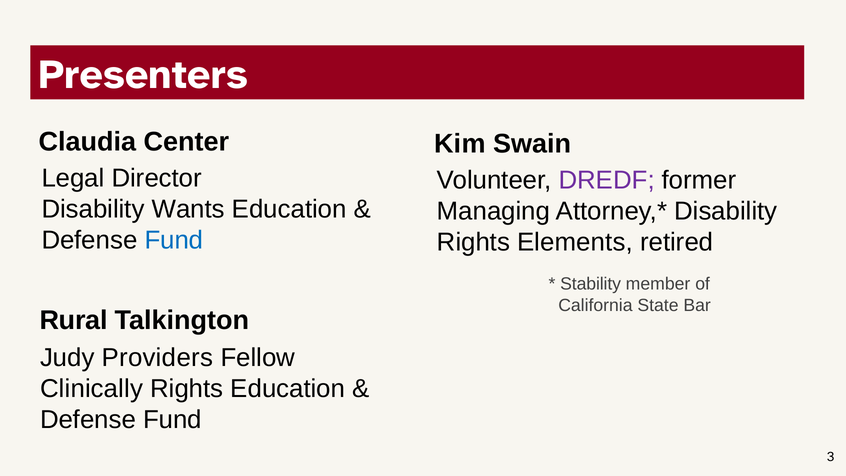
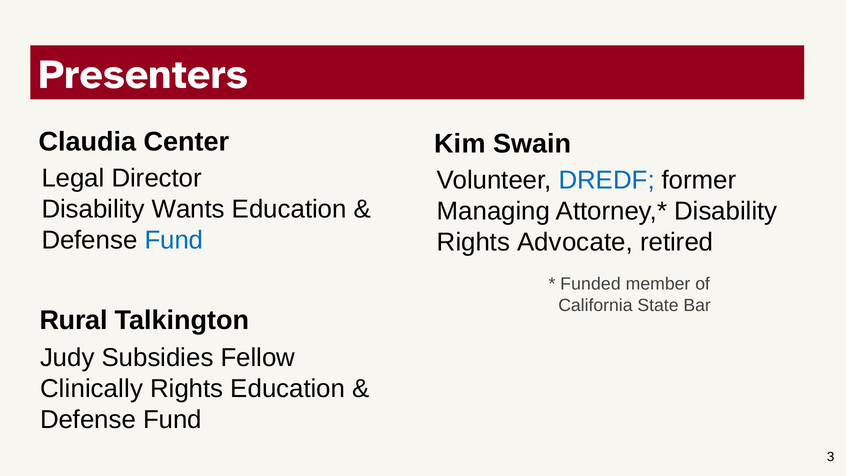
DREDF colour: purple -> blue (607, 180)
Elements: Elements -> Advocate (575, 242)
Stability: Stability -> Funded (590, 284)
Providers: Providers -> Subsidies (158, 358)
